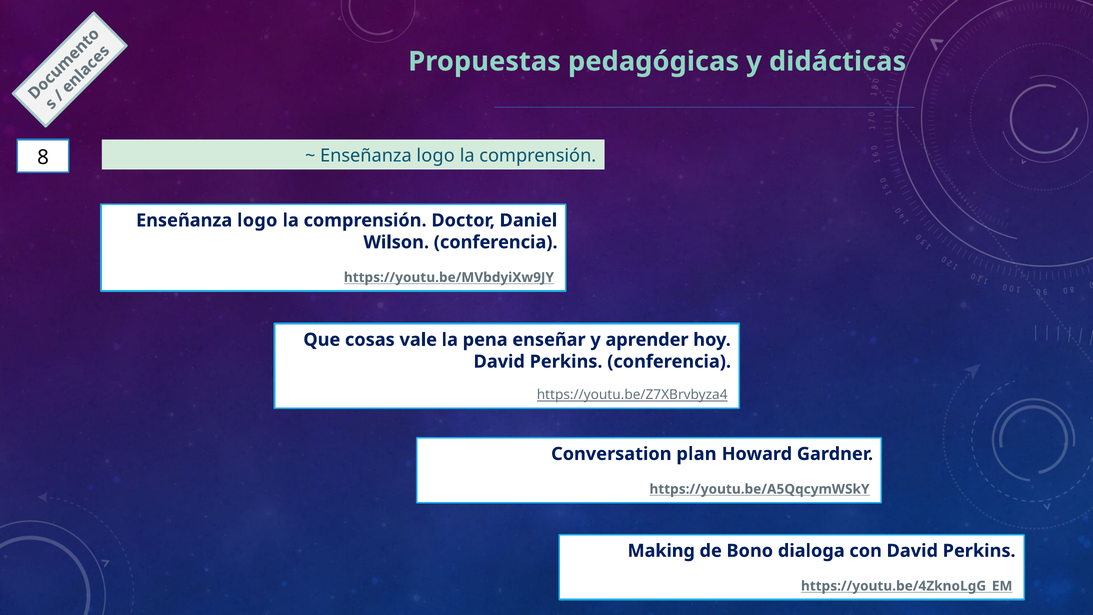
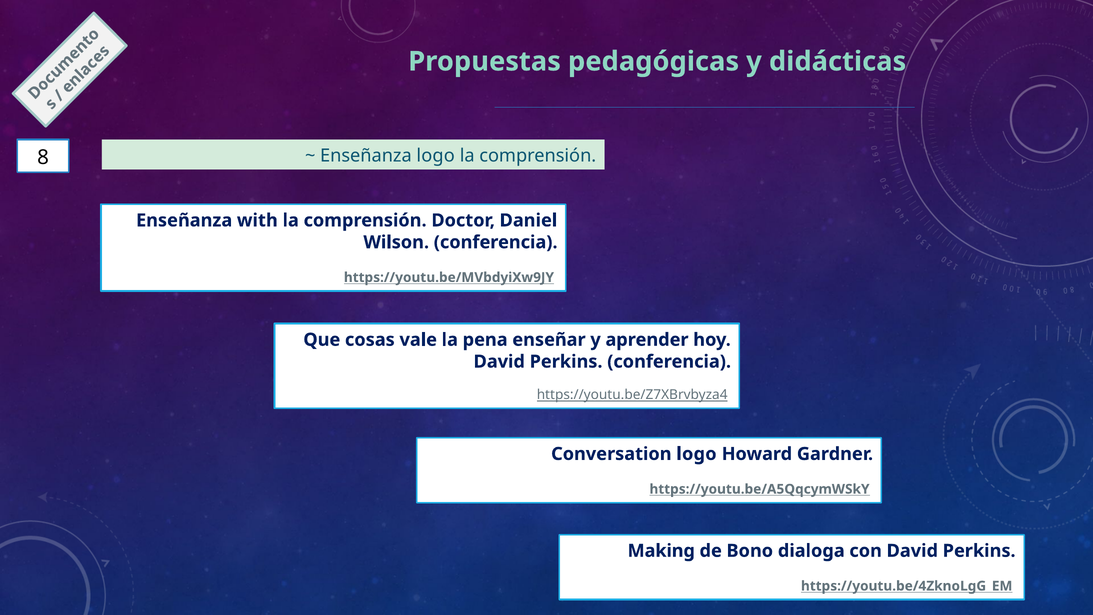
logo: logo -> with (257, 220)
Conversation plan: plan -> logo (697, 454)
